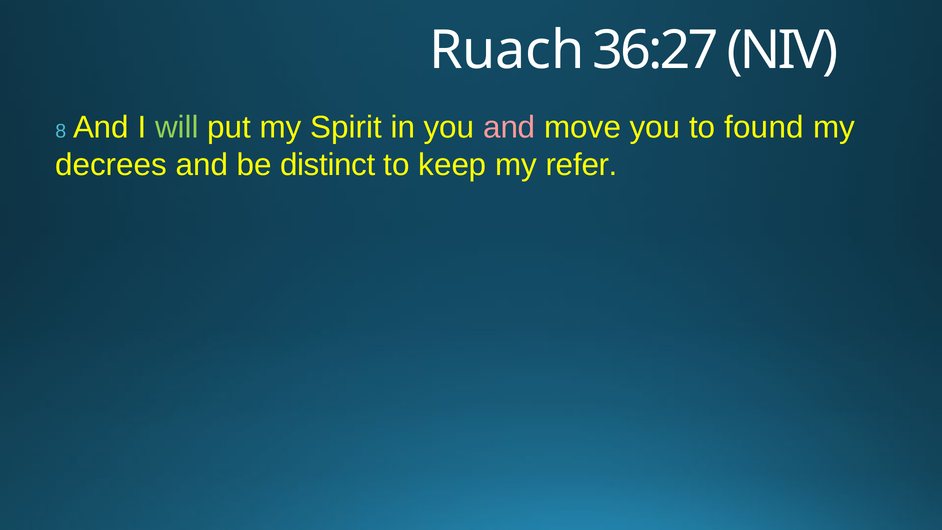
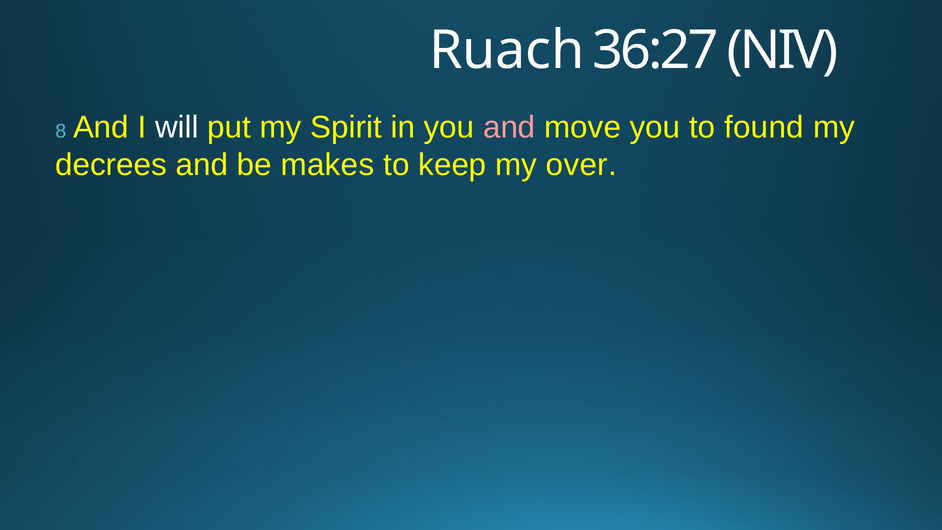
will colour: light green -> white (177, 127)
distinct: distinct -> makes (327, 165)
refer: refer -> over (581, 165)
